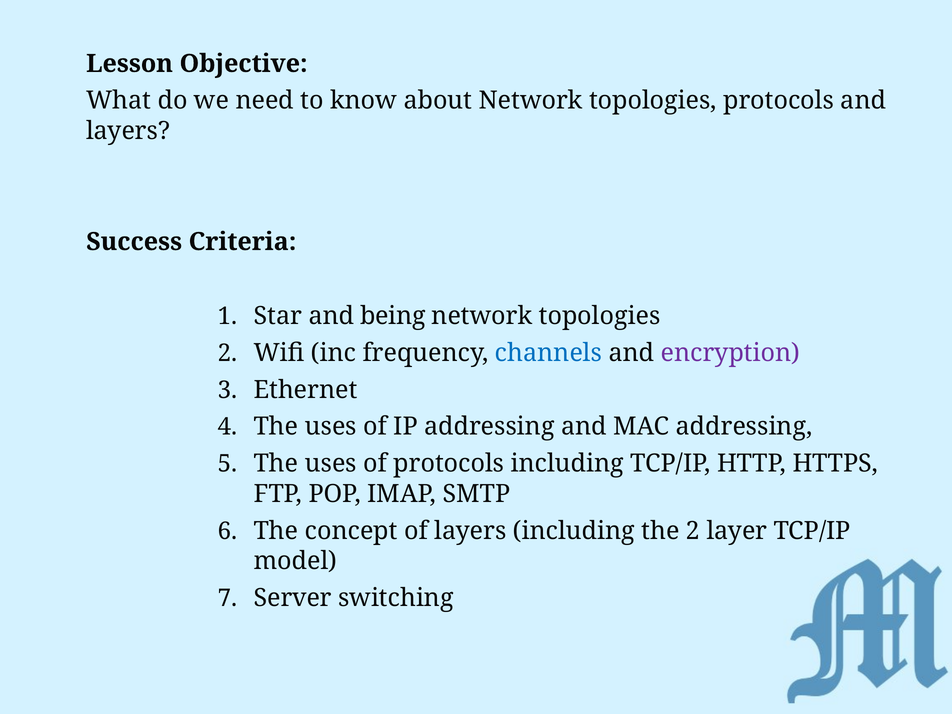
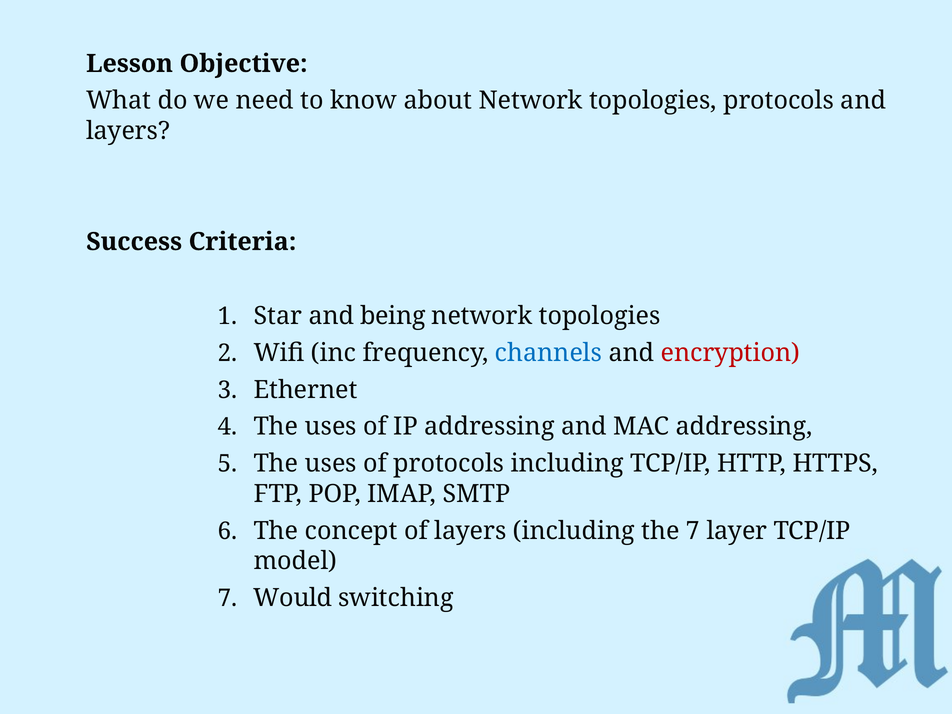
encryption colour: purple -> red (730, 353)
the 2: 2 -> 7 (693, 531)
Server: Server -> Would (293, 598)
